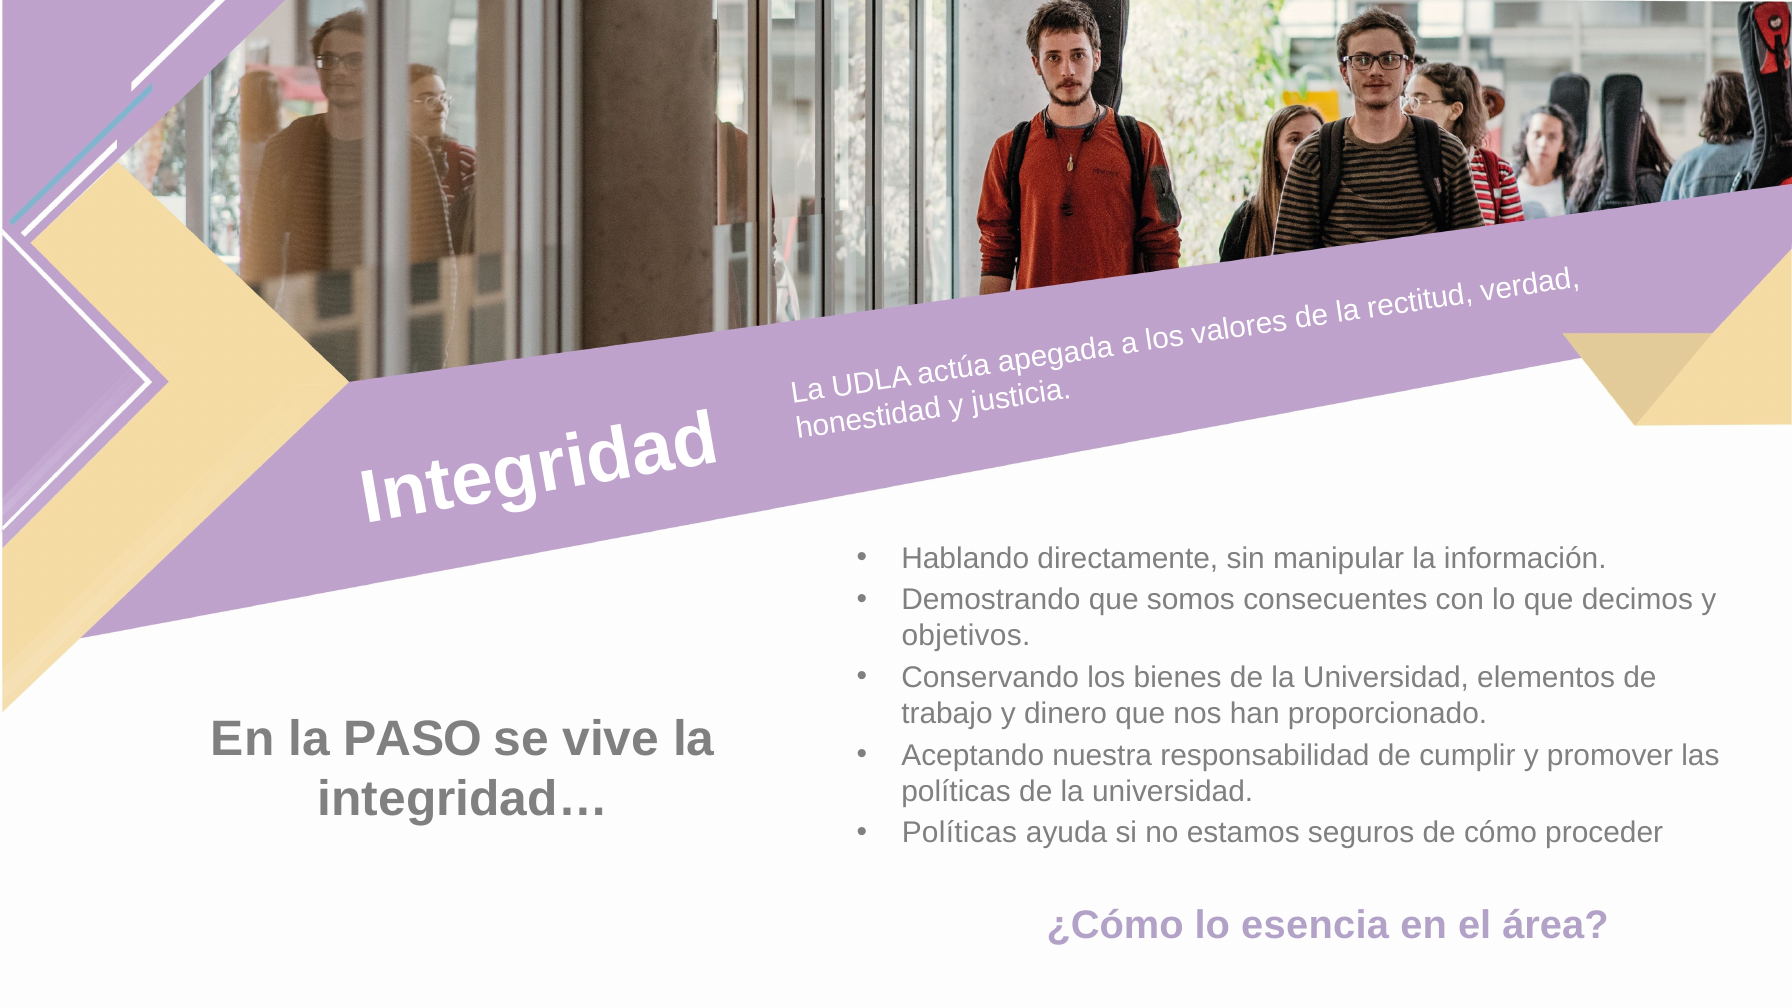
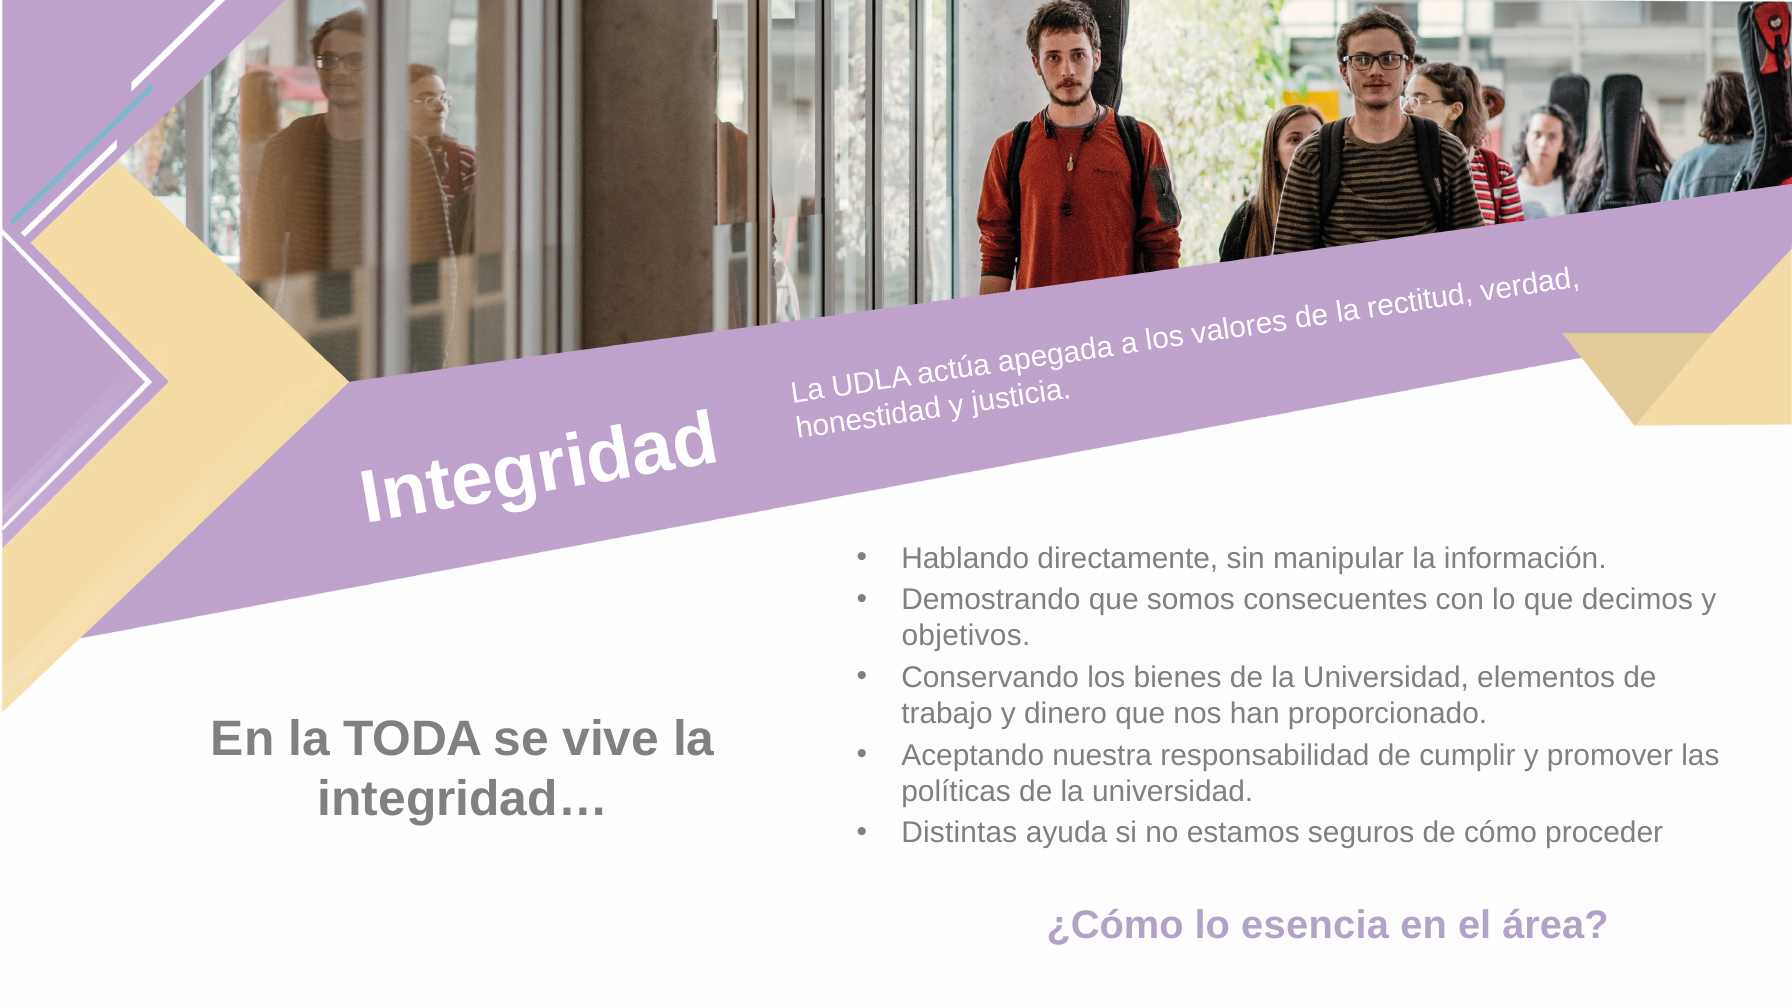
PASO: PASO -> TODA (413, 739)
Políticas: Políticas -> Distintas (959, 833)
